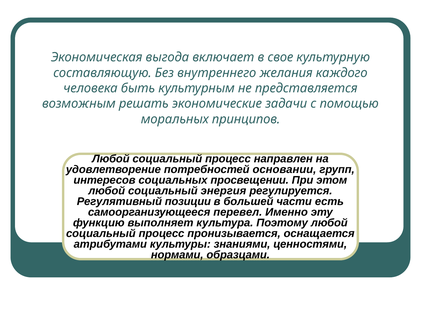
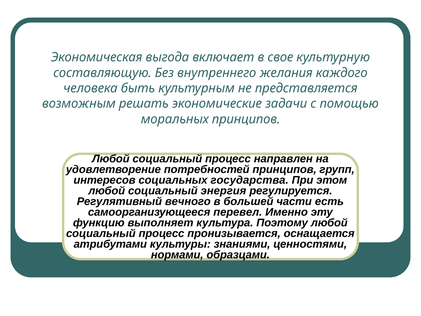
потребностей основании: основании -> принципов (285, 169)
просвещении: просвещении -> государства (250, 180)
позиции: позиции -> вечного (188, 201)
